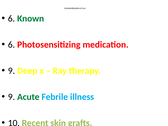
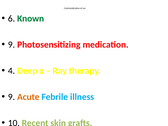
6: 6 -> 9 (12, 45)
9: 9 -> 4 (12, 71)
Acute colour: green -> orange (28, 97)
